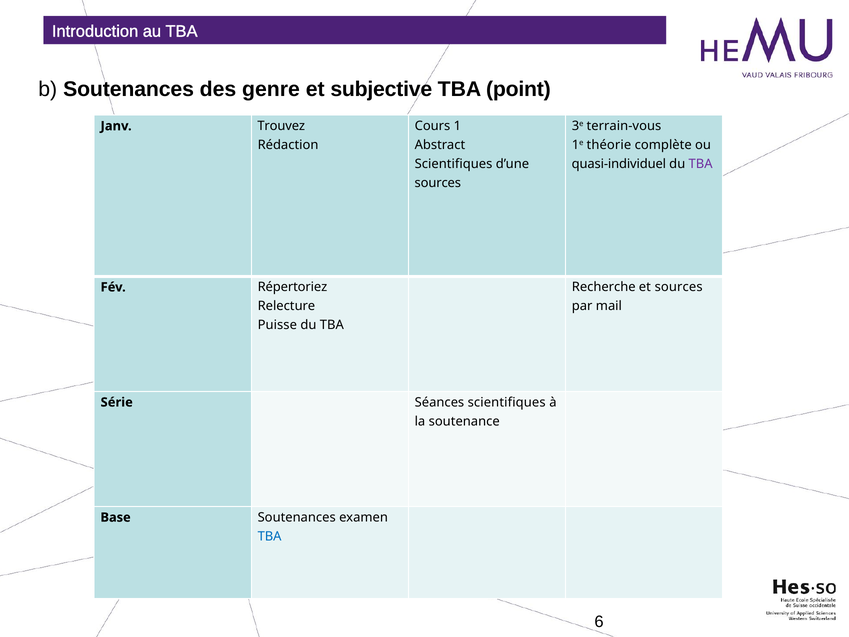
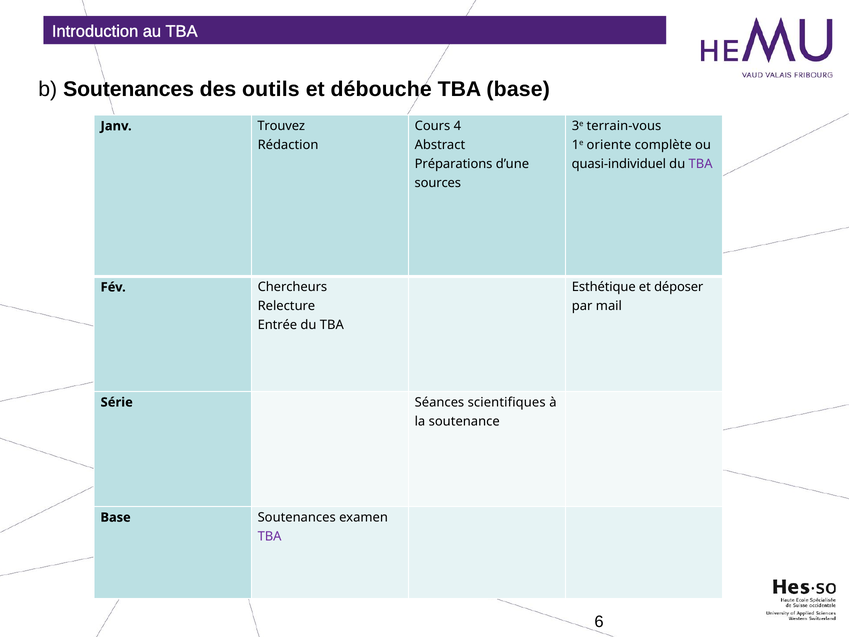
genre: genre -> outils (271, 89)
subjective: subjective -> débouche (381, 89)
TBA point: point -> base (518, 89)
1: 1 -> 4 (457, 126)
théorie: théorie -> oriente (609, 145)
Scientifiques: Scientifiques -> Préparations (454, 164)
Recherche: Recherche -> Esthétique (604, 287)
et sources: sources -> déposer (679, 287)
Répertoriez: Répertoriez -> Chercheurs (292, 287)
Puisse: Puisse -> Entrée (277, 325)
TBA colour: blue -> purple (270, 536)
